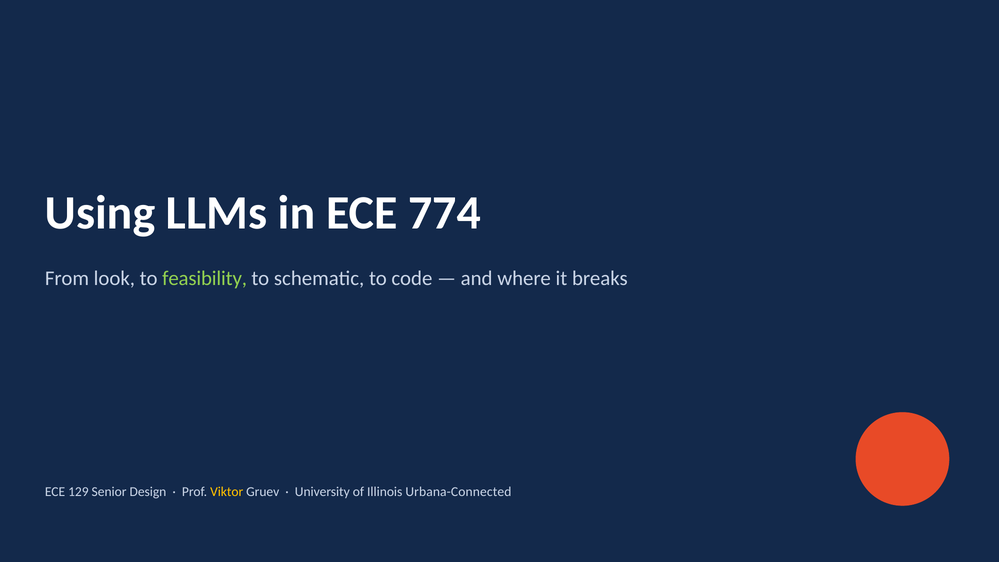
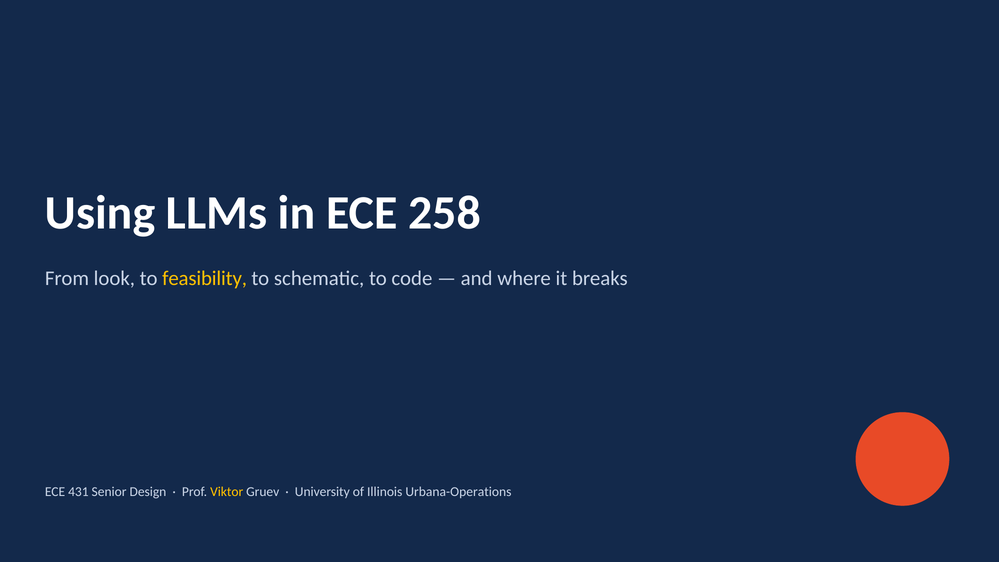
774: 774 -> 258 (444, 213)
feasibility colour: light green -> yellow (205, 278)
129: 129 -> 431 (78, 492)
Urbana-Connected: Urbana-Connected -> Urbana-Operations (458, 492)
